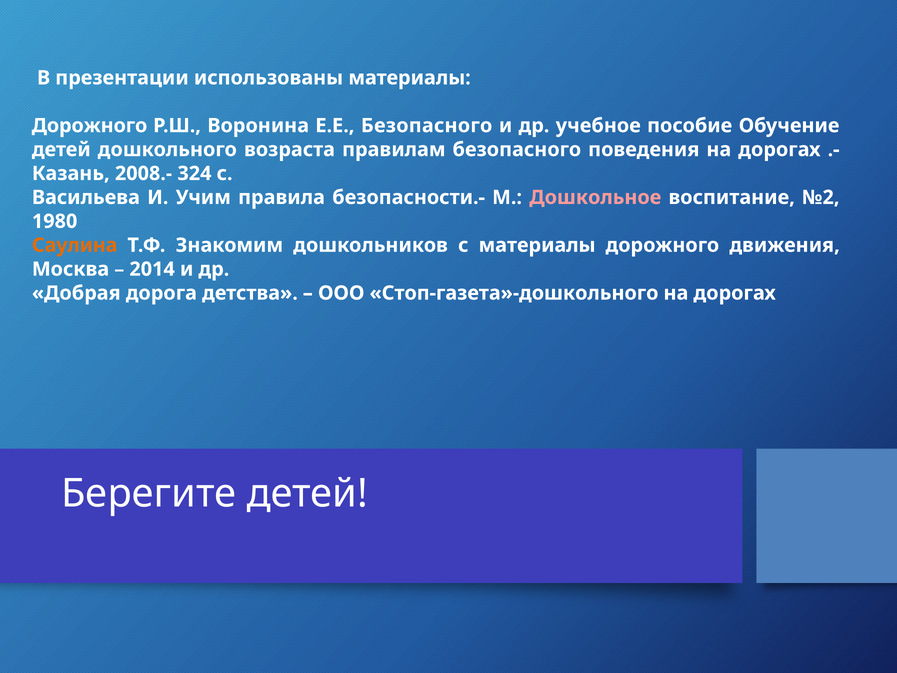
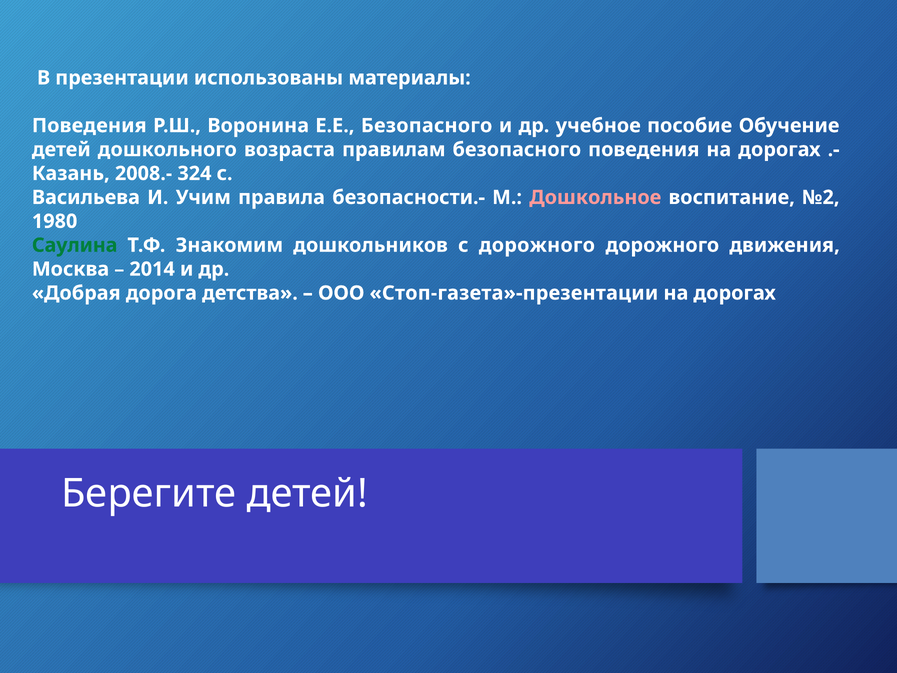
Дорожного: Дорожного -> Поведения (89, 126)
Саулина colour: orange -> green (75, 245)
с материалы: материалы -> дорожного (537, 245)
Стоп-газета»-дошкольного: Стоп-газета»-дошкольного -> Стоп-газета»-презентации (514, 293)
